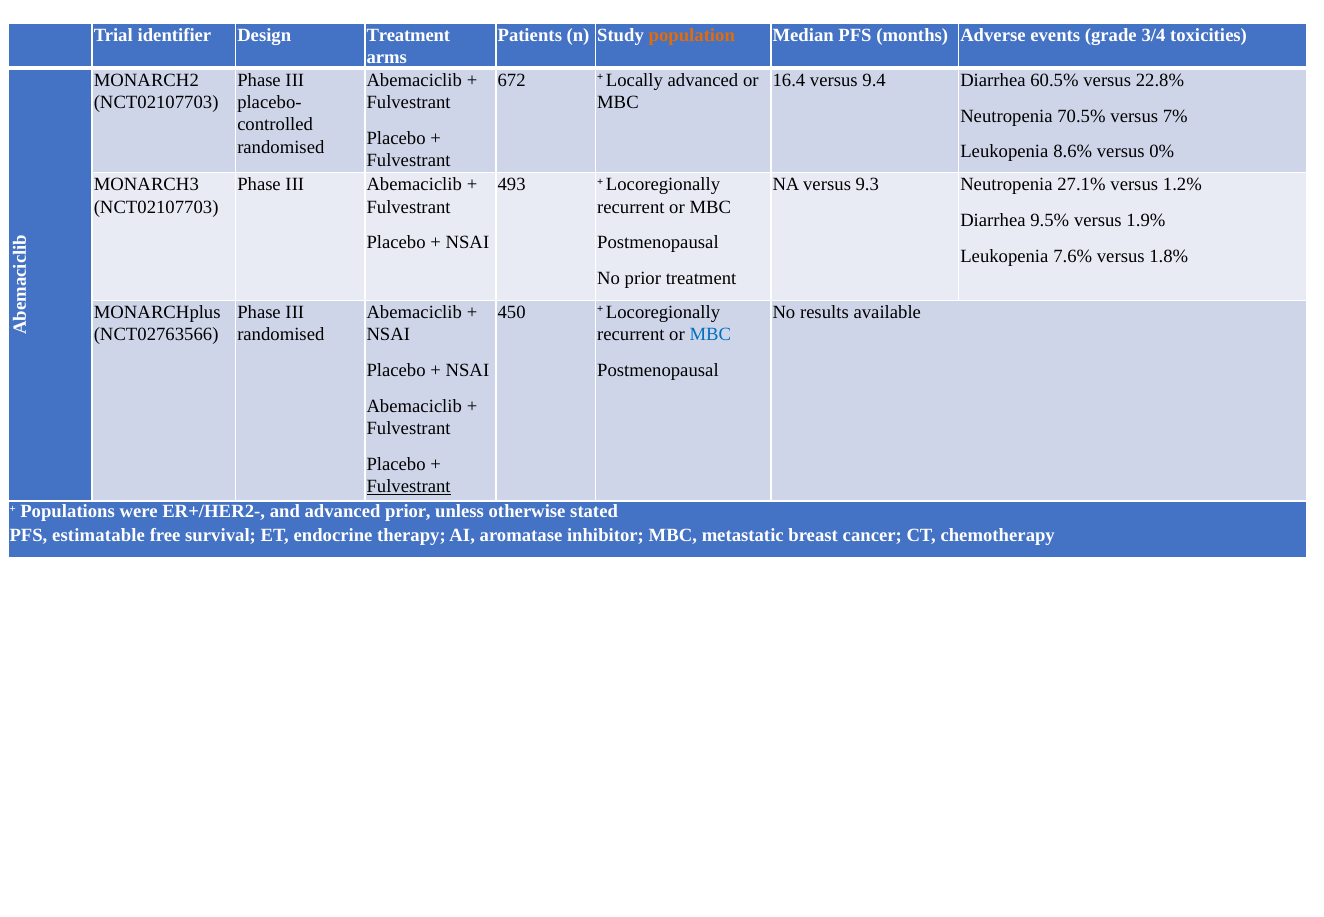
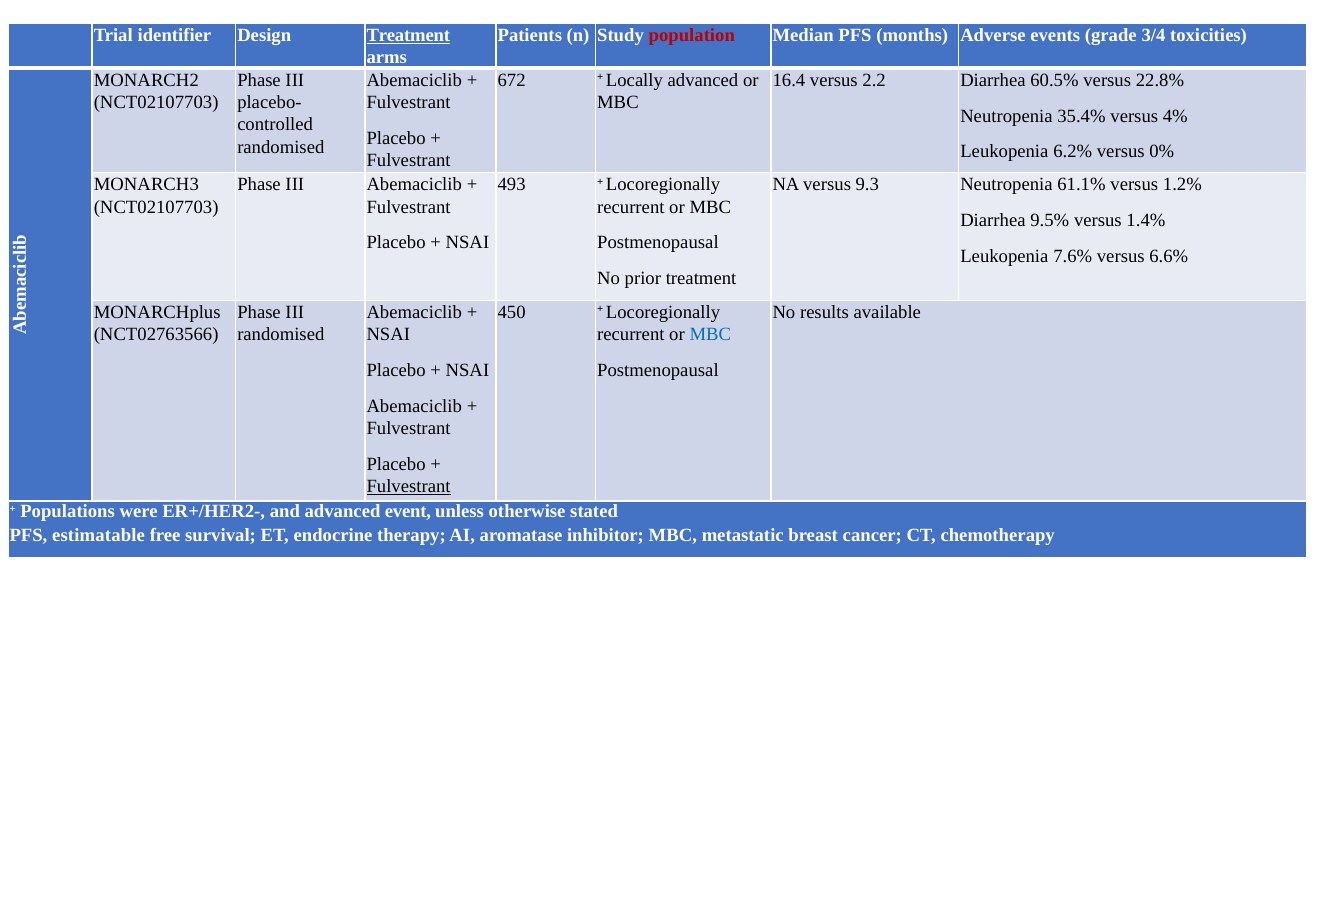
Treatment underline: none -> present (408, 35)
population colour: orange -> red (692, 35)
9.4: 9.4 -> 2.2 (874, 80)
70.5%: 70.5% -> 35.4% (1081, 116)
7%: 7% -> 4% (1175, 116)
8.6%: 8.6% -> 6.2% (1073, 152)
27.1%: 27.1% -> 61.1% (1081, 185)
1.9%: 1.9% -> 1.4% (1146, 220)
1.8%: 1.8% -> 6.6% (1169, 256)
advanced prior: prior -> event (408, 511)
